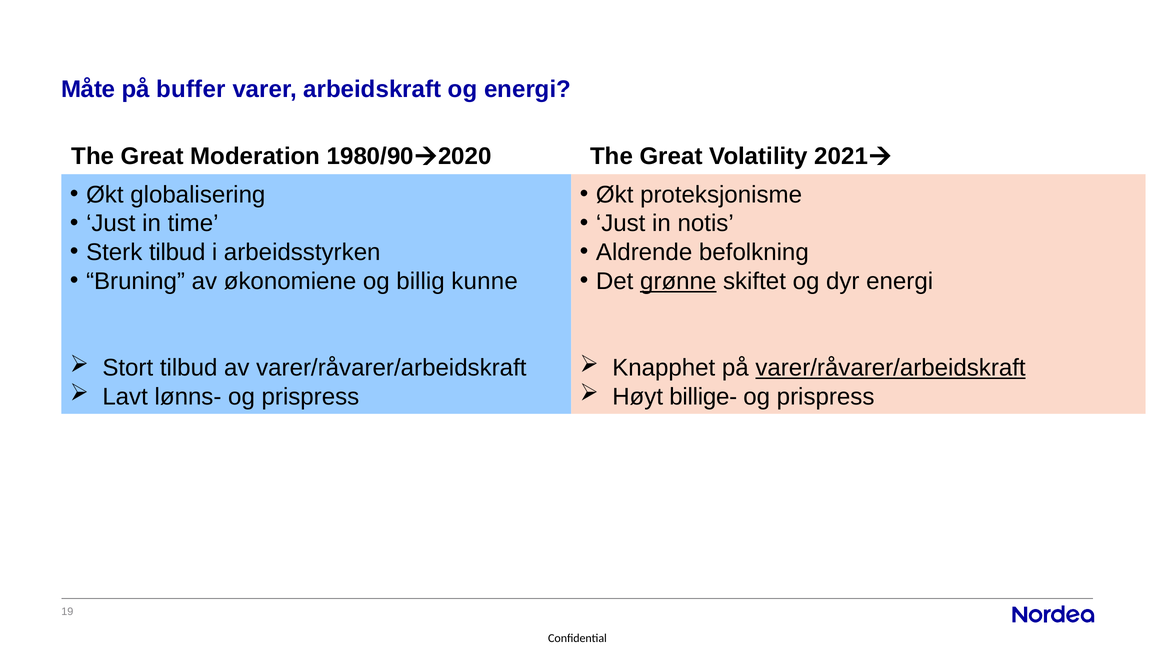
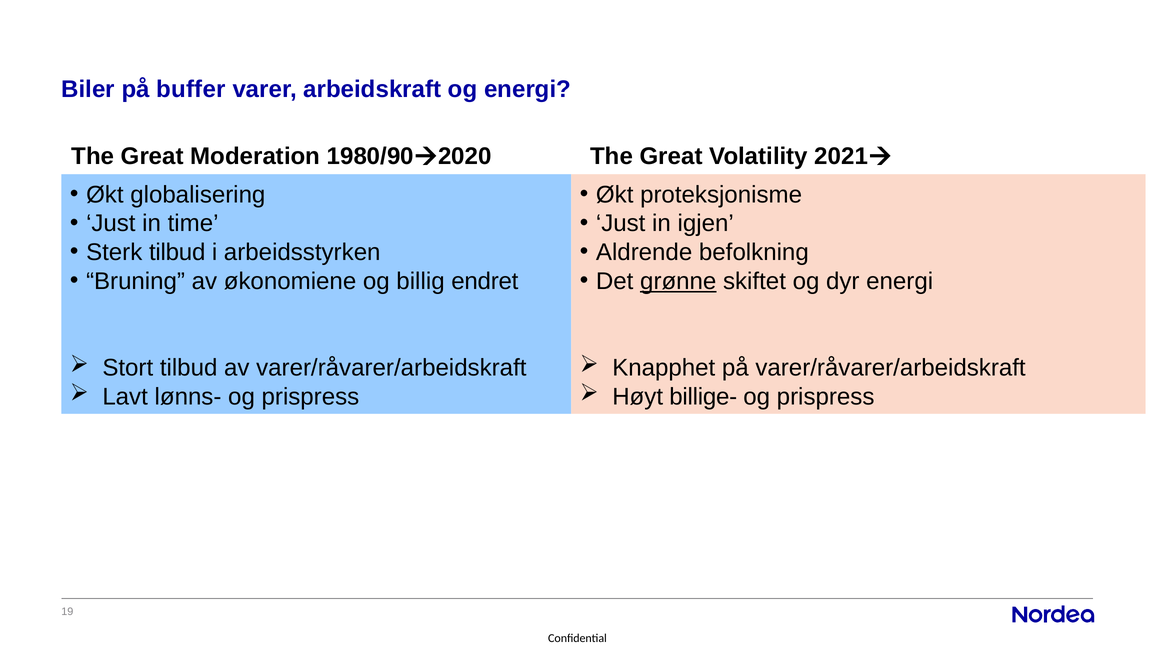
Måte: Måte -> Biler (88, 90)
notis: notis -> igjen (706, 223)
kunne: kunne -> endret (485, 281)
varer/råvarer/arbeidskraft underline: present -> none (891, 368)
